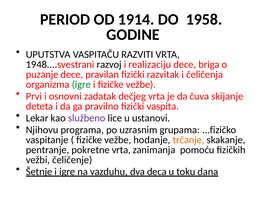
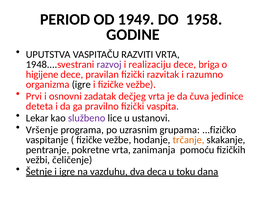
1914: 1914 -> 1949 (136, 19)
razvoj colour: black -> purple (109, 64)
puzanje: puzanje -> higijene (42, 74)
čeličenja: čeličenja -> razumno (205, 74)
igre colour: green -> black (81, 84)
skijanje: skijanje -> jedinice (227, 96)
Njihovu: Njihovu -> Vršenje (42, 130)
